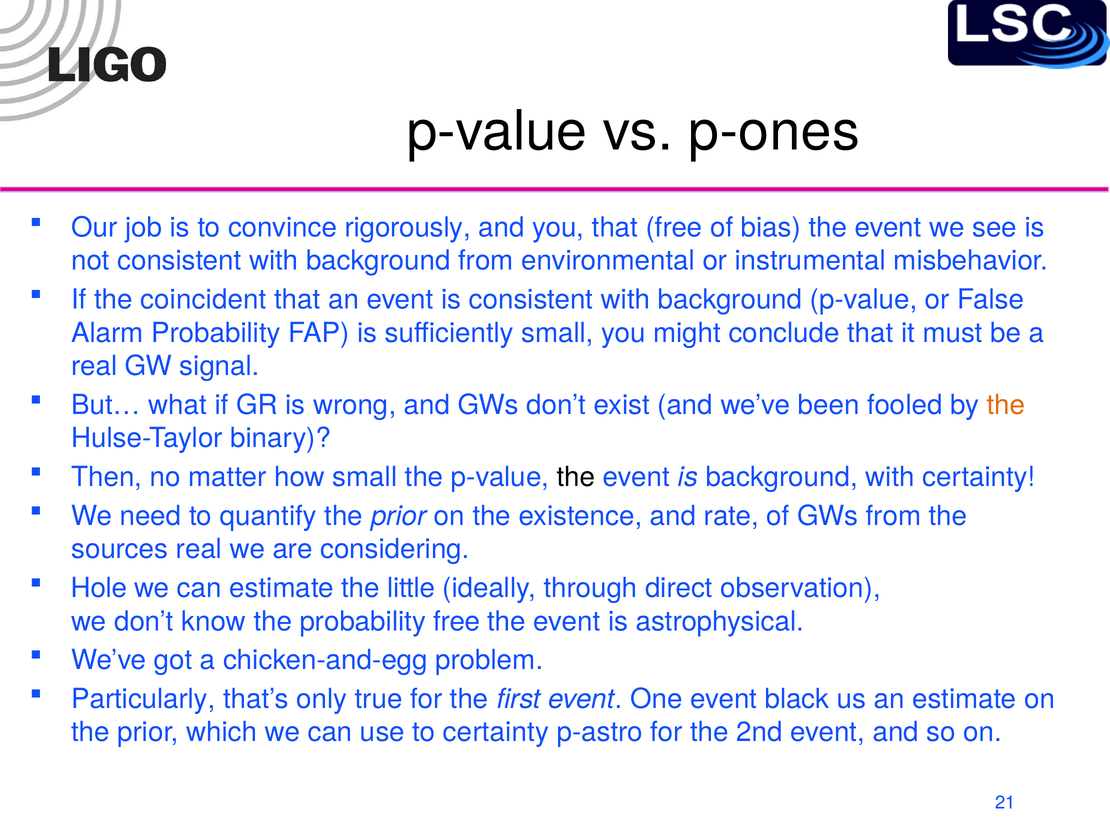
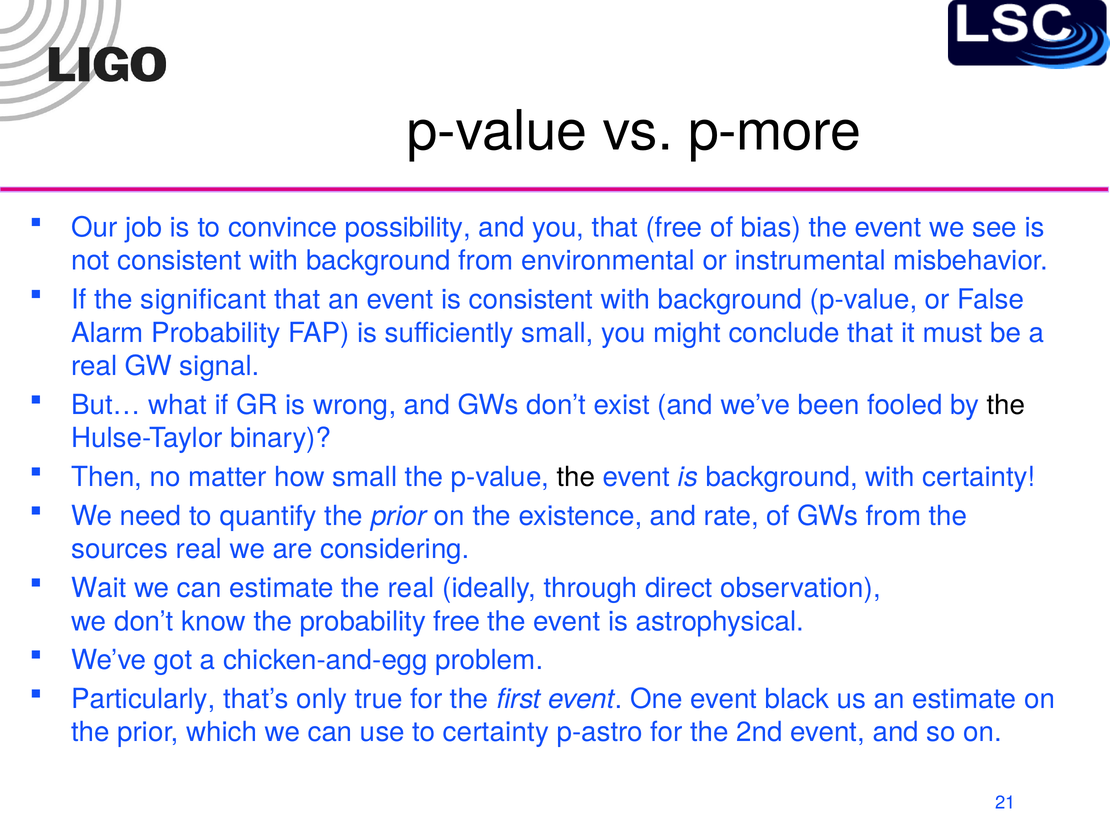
p-ones: p-ones -> p-more (775, 131)
rigorously: rigorously -> possibility (408, 228)
coincident: coincident -> significant (203, 300)
the colour: orange -> black (1006, 405)
Hole: Hole -> Wait (99, 588)
the little: little -> real (411, 588)
